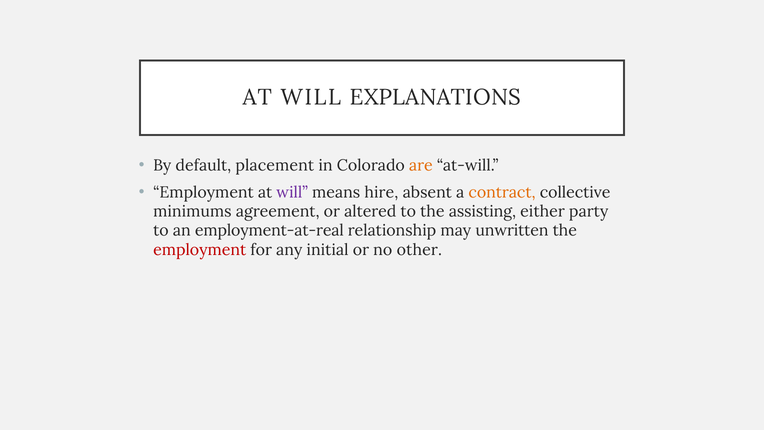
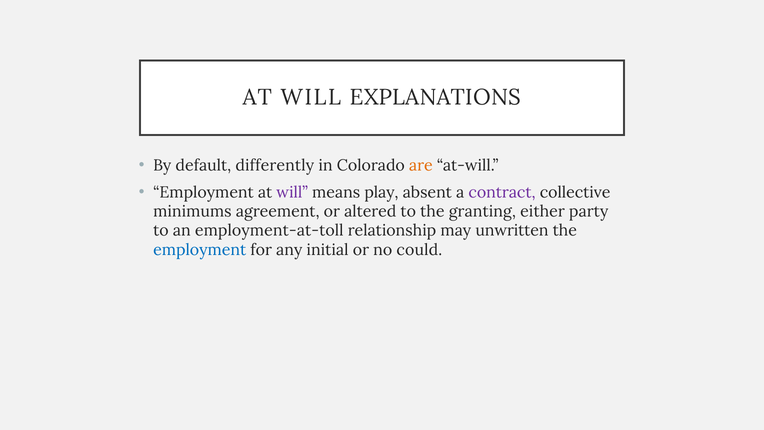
placement: placement -> differently (275, 165)
hire: hire -> play (381, 192)
contract colour: orange -> purple (502, 192)
assisting: assisting -> granting (482, 211)
employment-at-real: employment-at-real -> employment-at-toll (269, 231)
employment colour: red -> blue (200, 250)
other: other -> could (419, 250)
